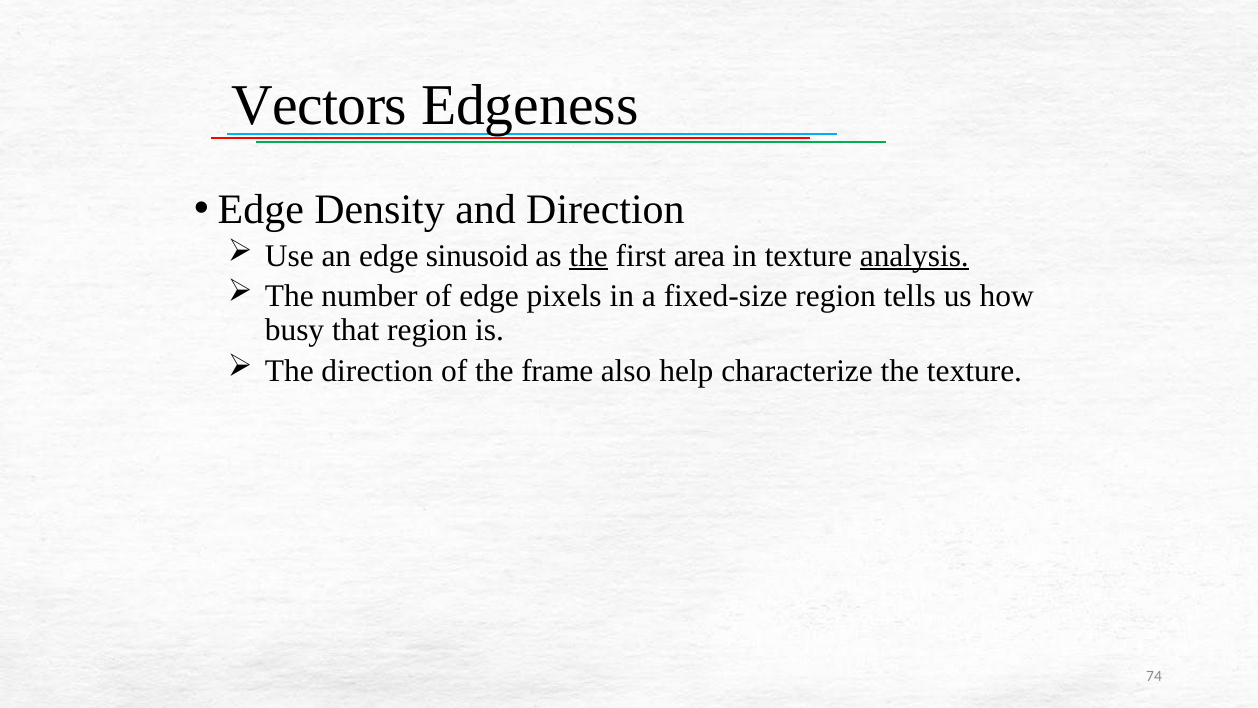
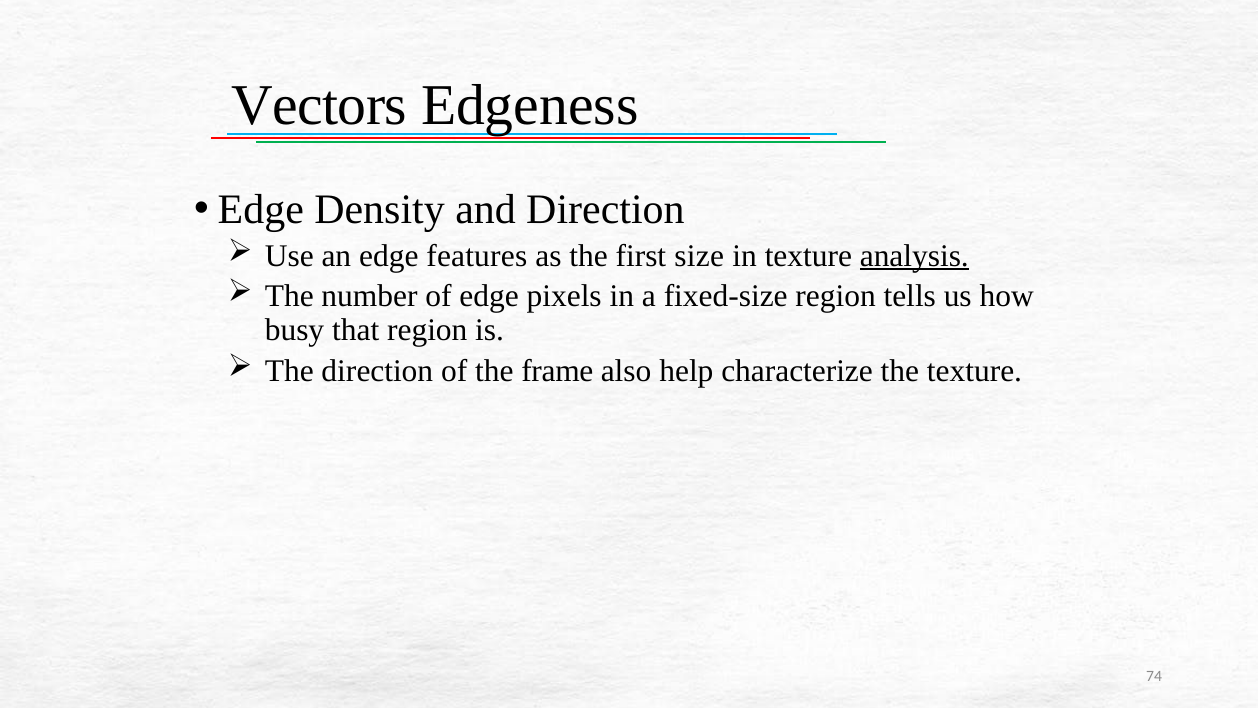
sinusoid: sinusoid -> features (477, 256)
the underline: present -> none (588, 256)
area: area -> size (699, 256)
